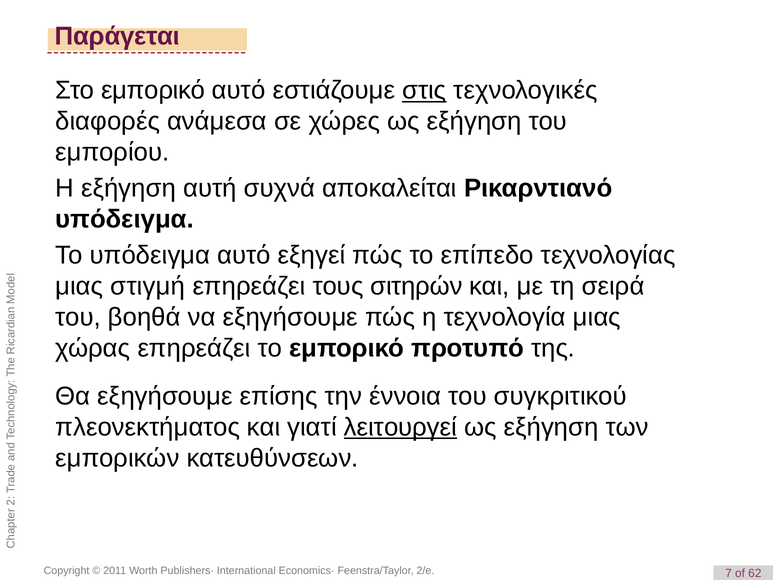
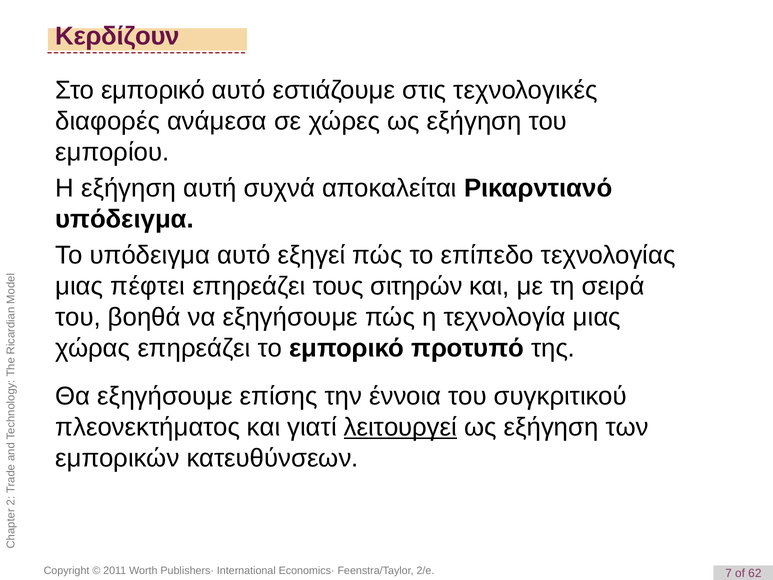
Παράγεται: Παράγεται -> Κερδίζουν (118, 36)
στις underline: present -> none (424, 90)
στιγμή: στιγμή -> πέφτει (148, 286)
